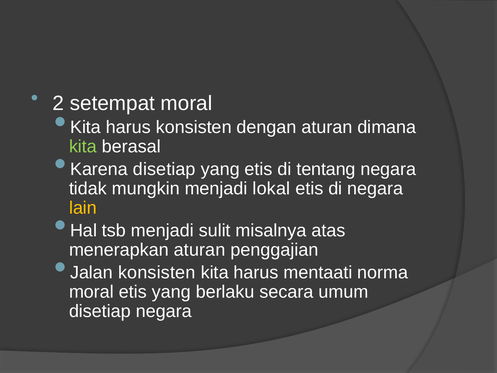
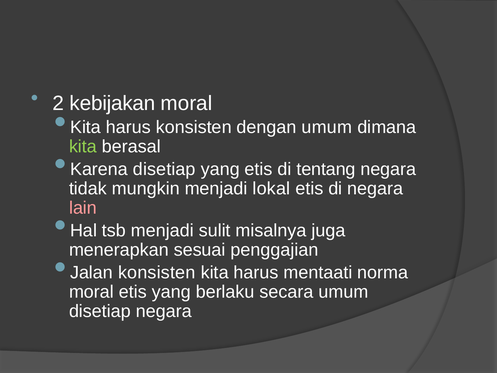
setempat: setempat -> kebijakan (112, 103)
dengan aturan: aturan -> umum (327, 127)
lain colour: yellow -> pink (83, 208)
atas: atas -> juga (328, 230)
menerapkan aturan: aturan -> sesuai (200, 250)
